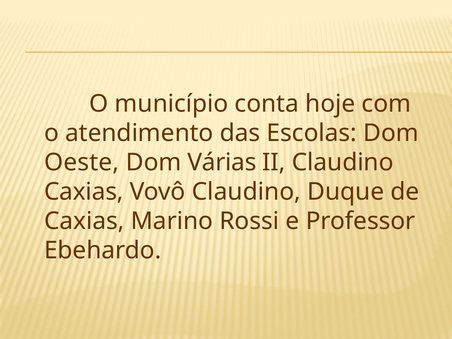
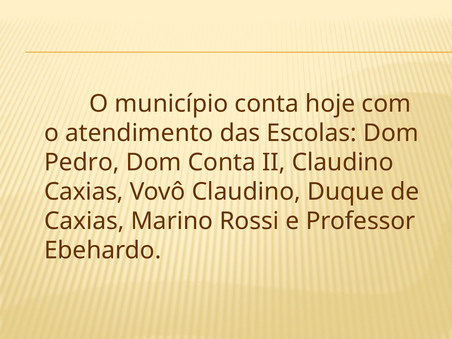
Oeste: Oeste -> Pedro (82, 162)
Dom Várias: Várias -> Conta (222, 162)
